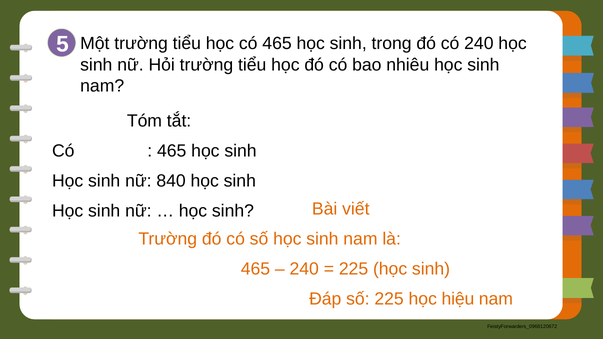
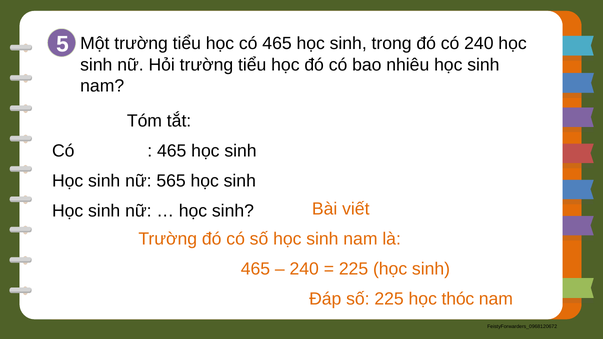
840: 840 -> 565 (171, 181)
hiệu: hiệu -> thóc (458, 299)
